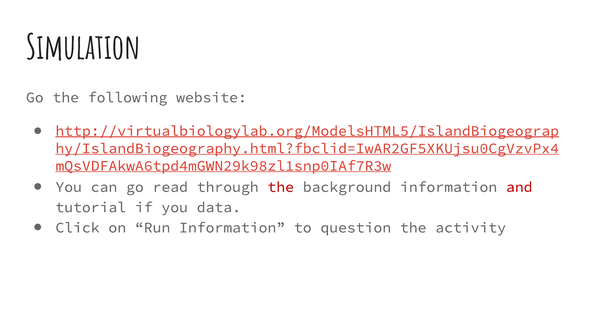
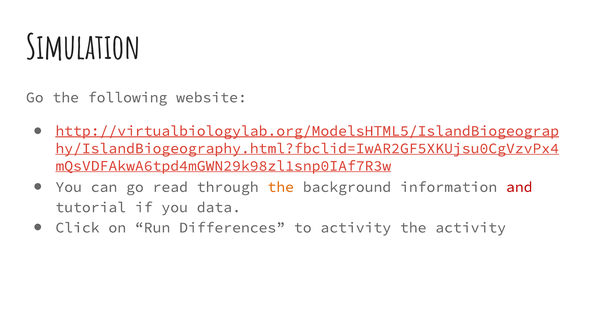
the colour: red -> orange (281, 187)
Run Information: Information -> Differences (232, 228)
to question: question -> activity (356, 228)
